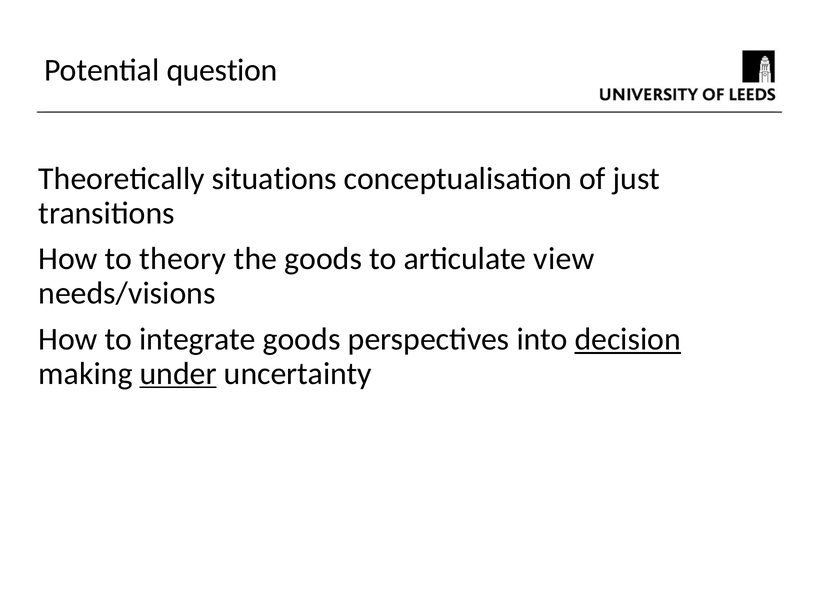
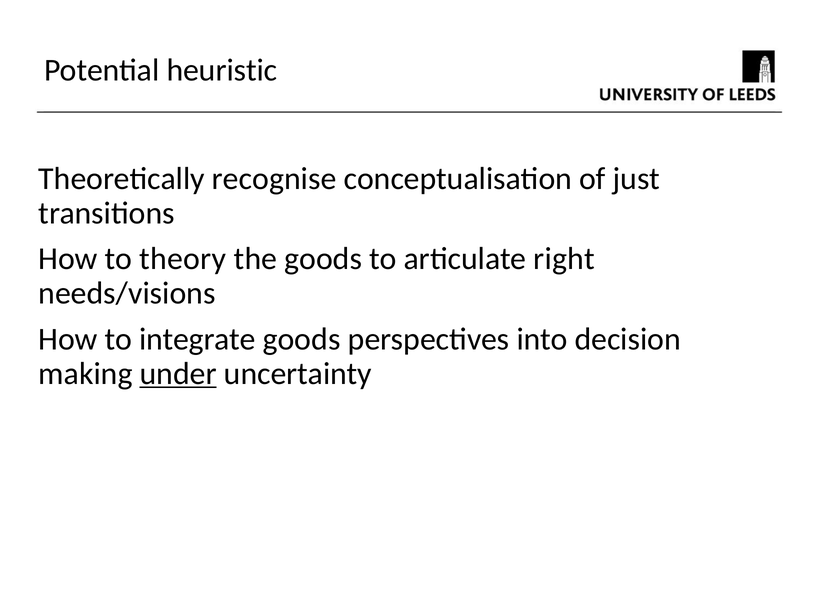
question: question -> heuristic (222, 70)
situations: situations -> recognise (274, 179)
view: view -> right (564, 259)
decision underline: present -> none (628, 339)
